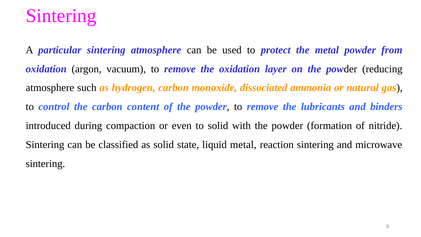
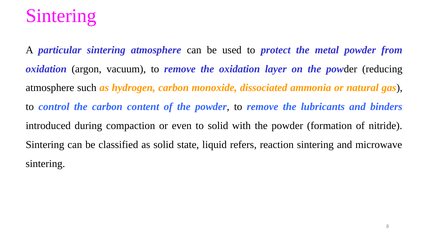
liquid metal: metal -> refers (243, 145)
